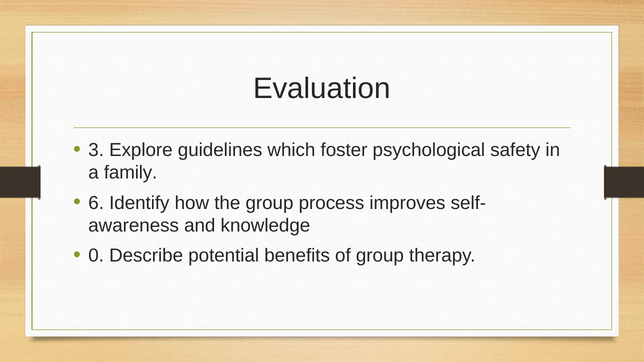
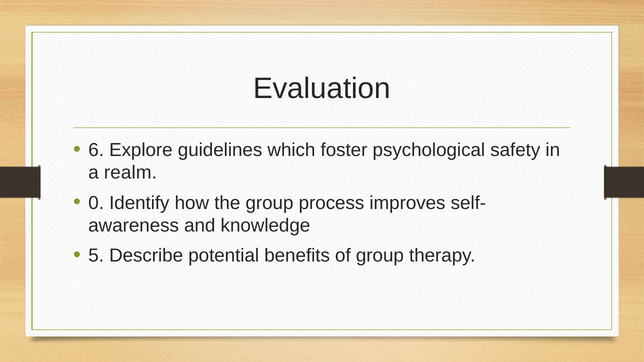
3: 3 -> 6 (96, 150)
family: family -> realm (130, 173)
6: 6 -> 0 (96, 203)
0: 0 -> 5 (96, 256)
